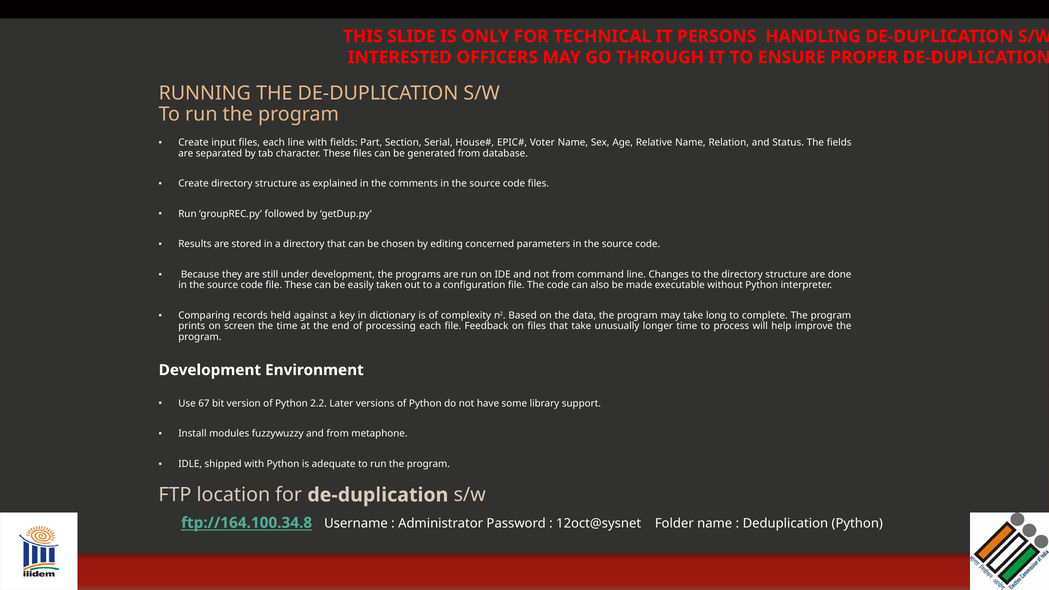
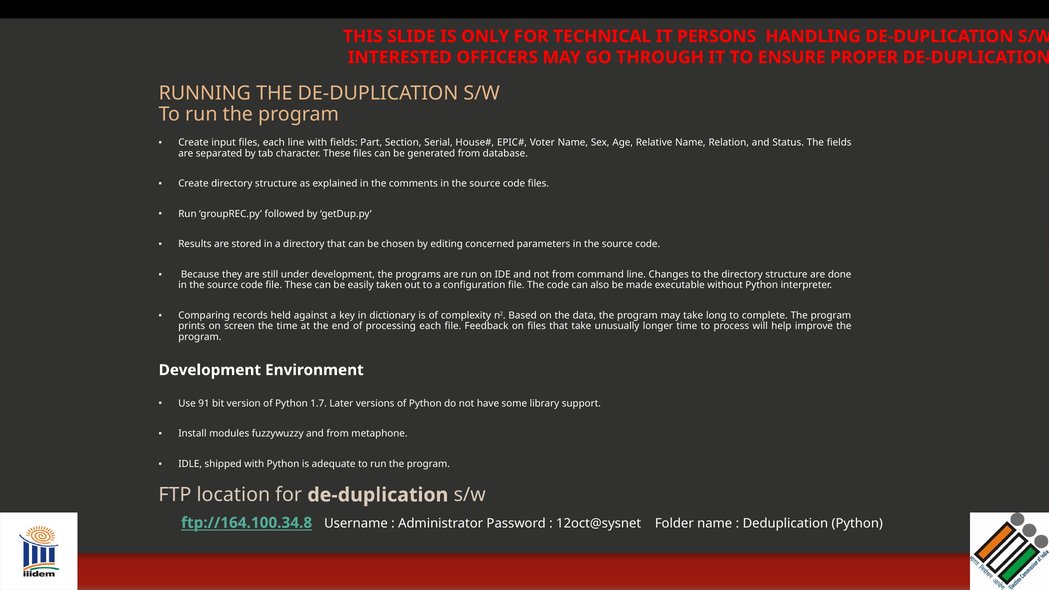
67: 67 -> 91 (204, 403)
2.2: 2.2 -> 1.7 (319, 403)
